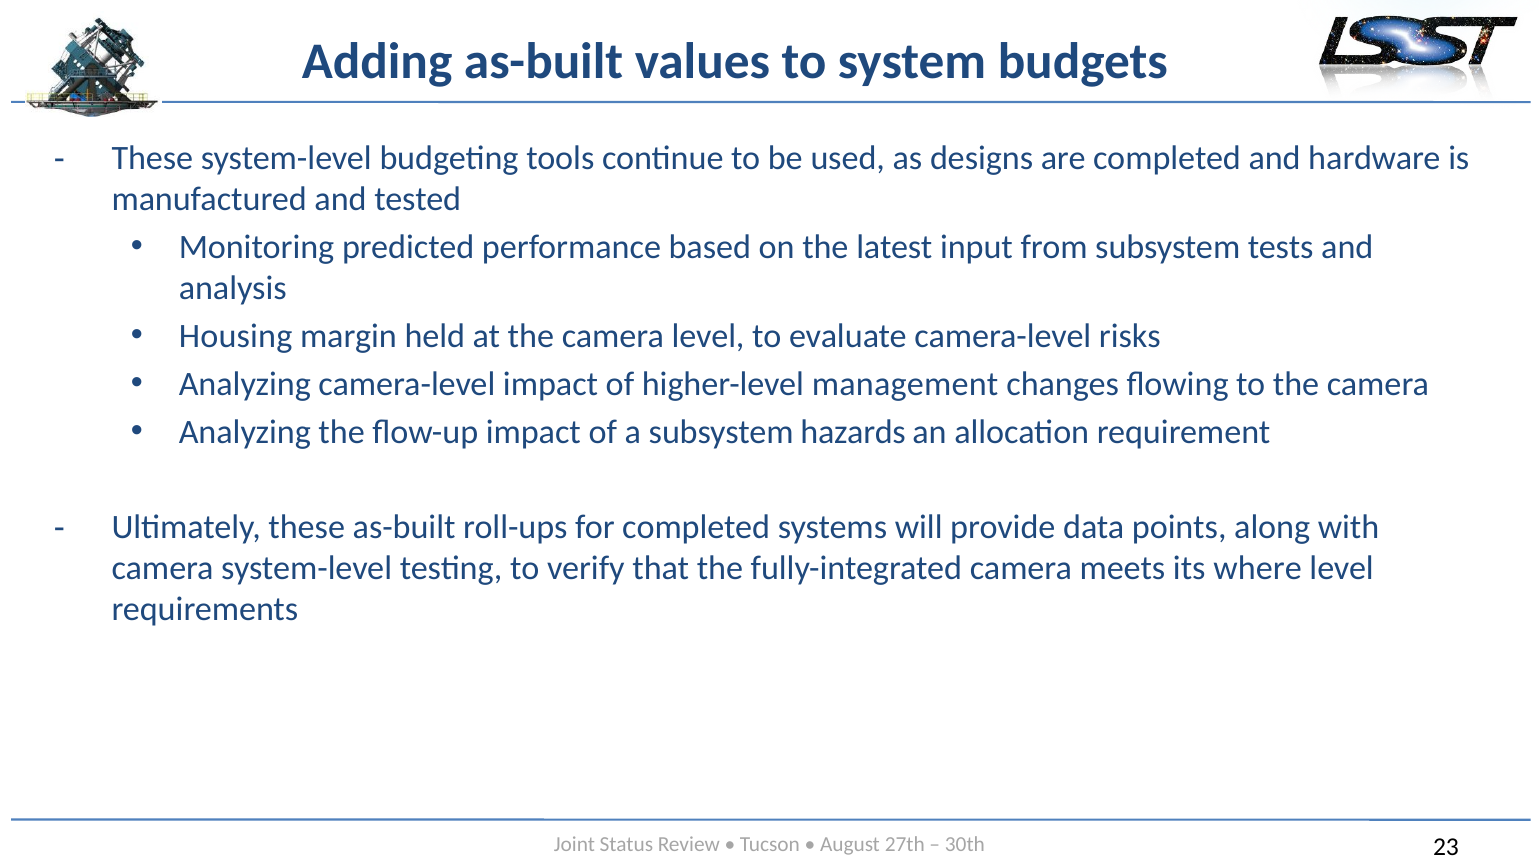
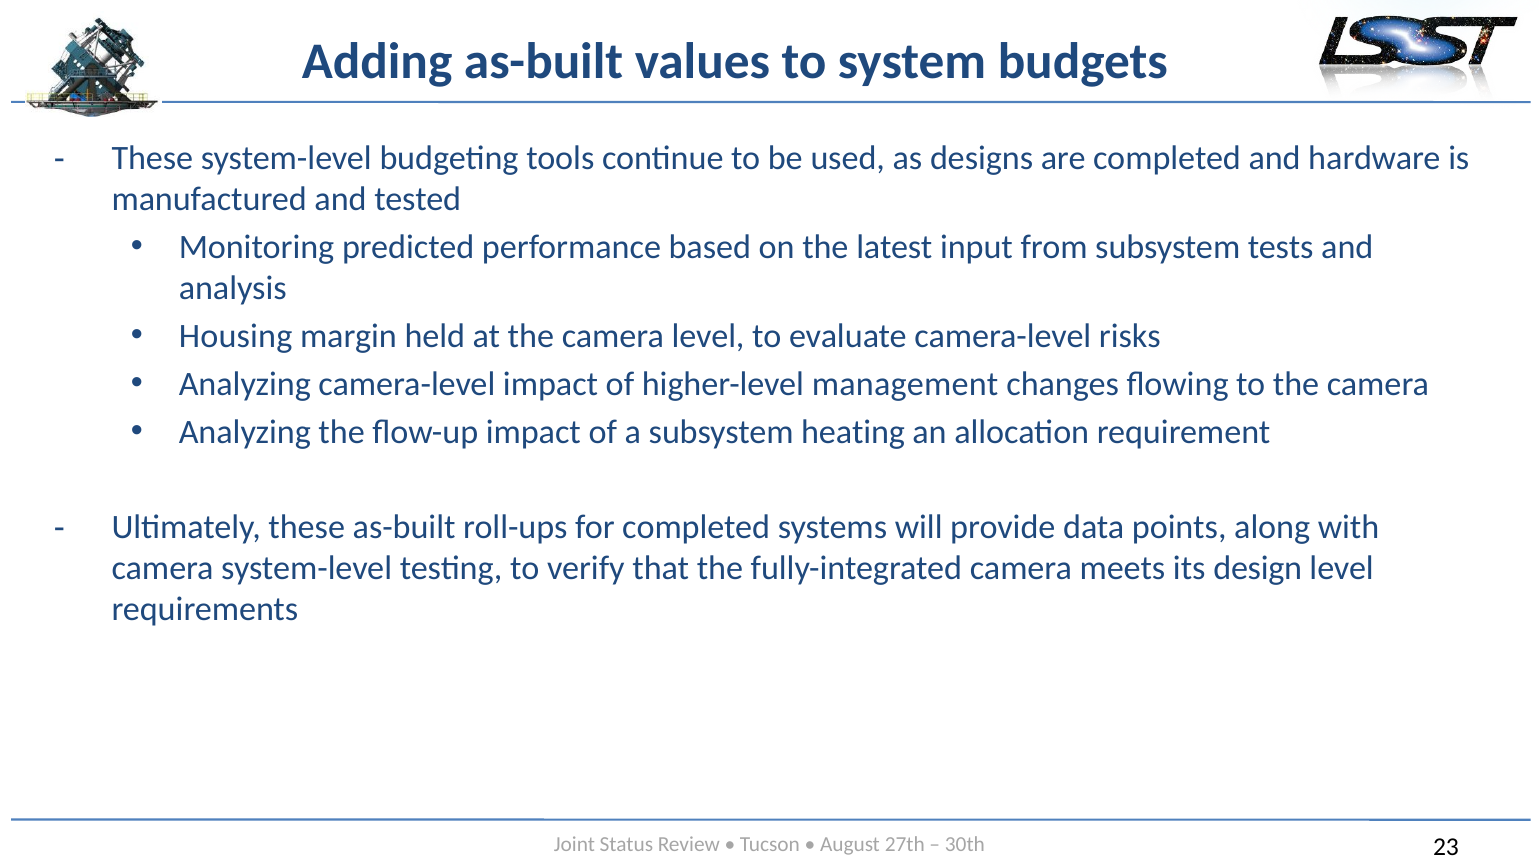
hazards: hazards -> heating (853, 432)
where: where -> design (1258, 569)
